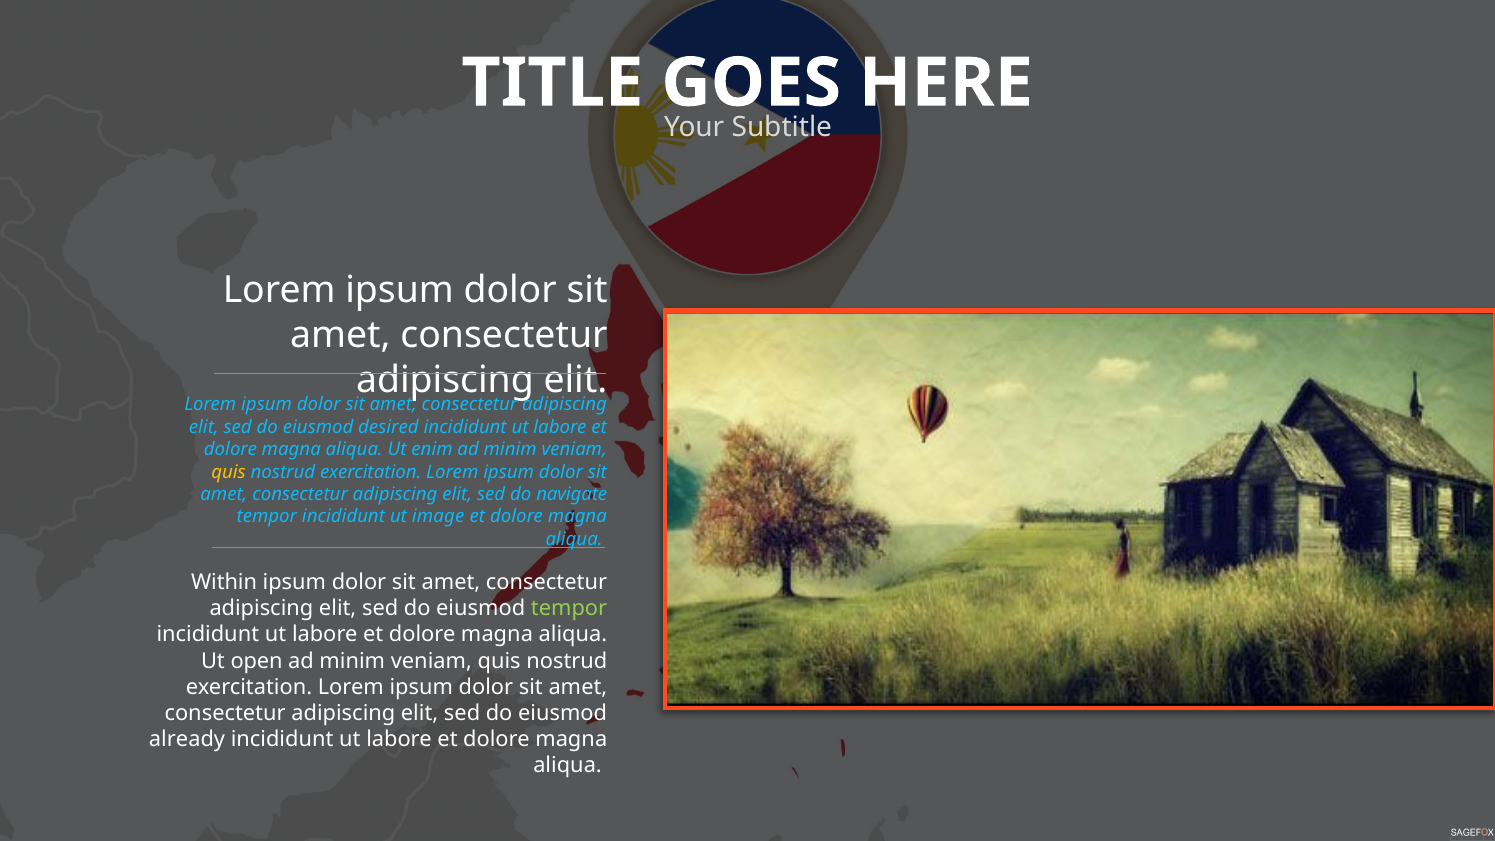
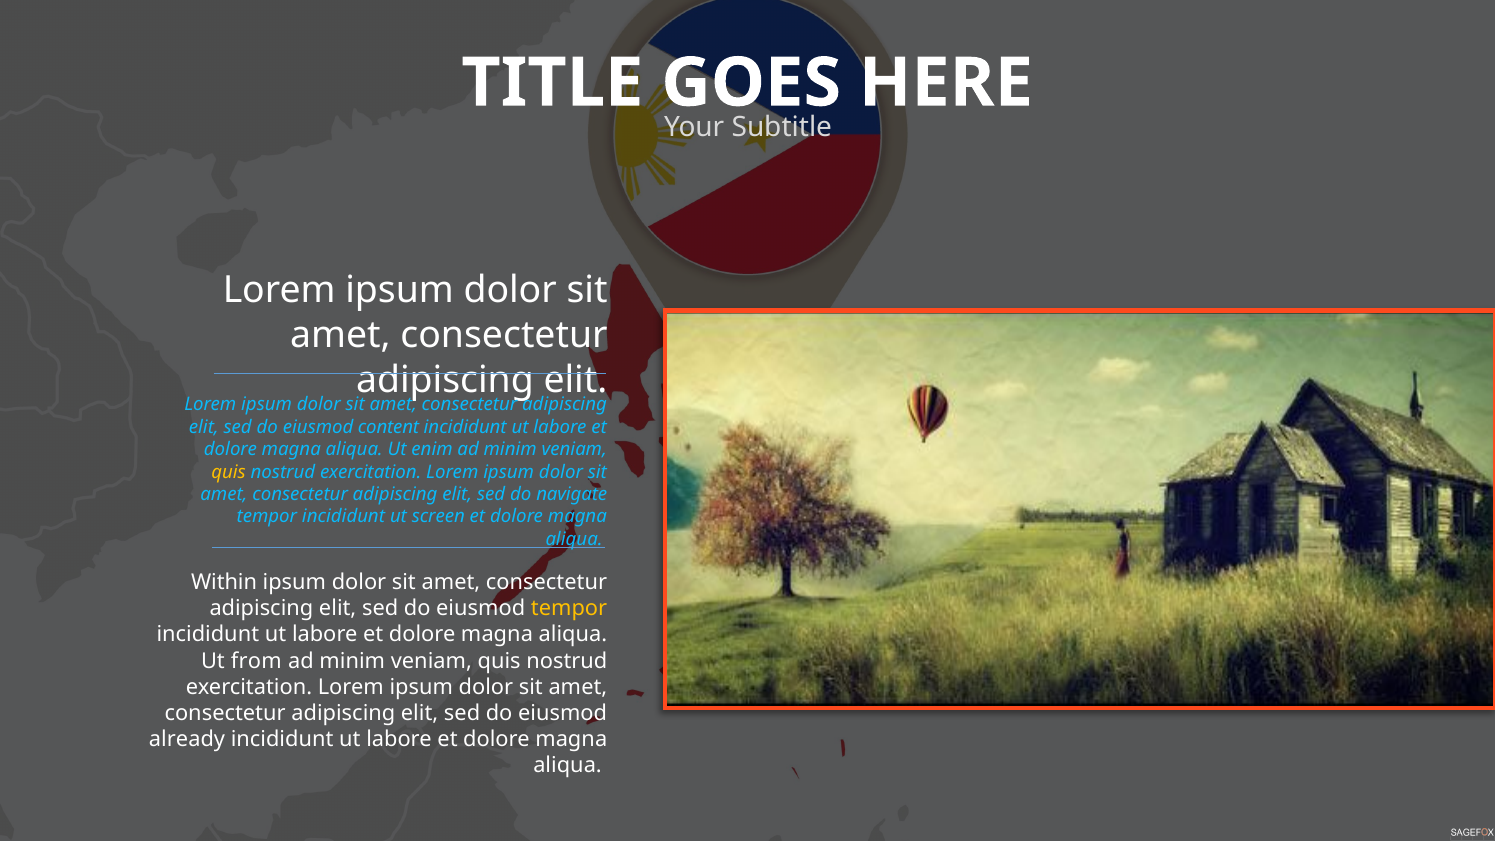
desired: desired -> content (389, 427)
image: image -> screen (438, 517)
tempor colour: light green -> yellow (569, 609)
open: open -> from (256, 661)
